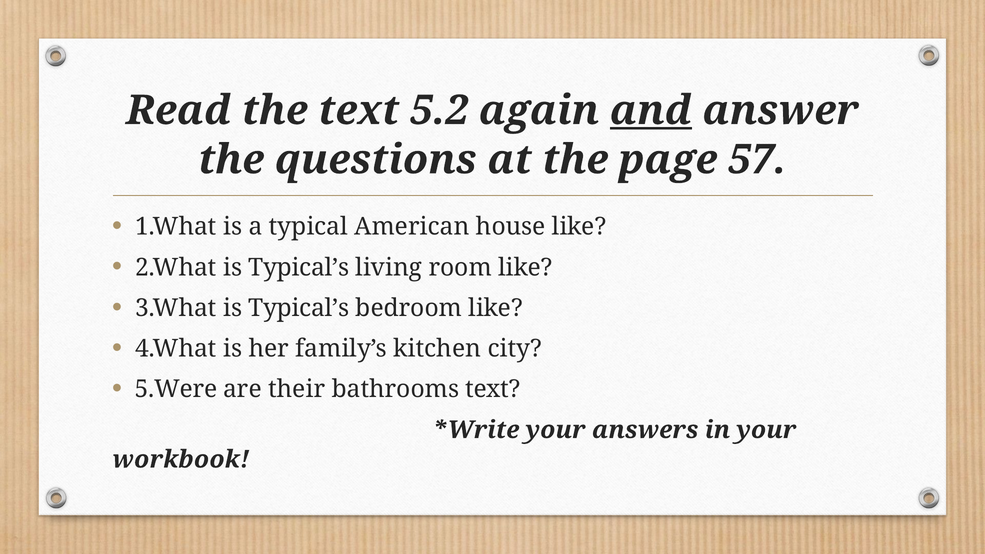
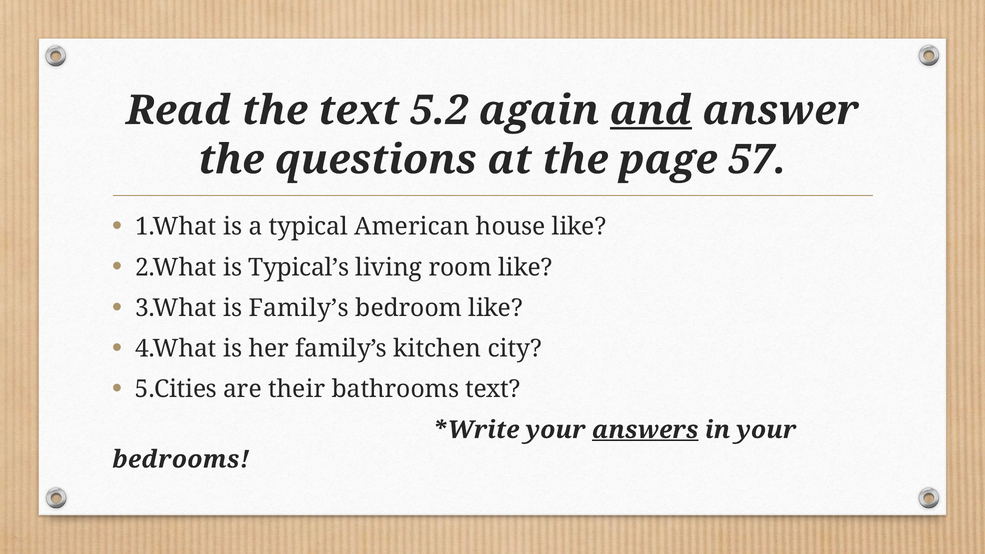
3.What is Typical’s: Typical’s -> Family’s (299, 308)
5.Were: 5.Were -> 5.Cities (176, 389)
answers underline: none -> present (645, 430)
workbook: workbook -> bedrooms (181, 459)
